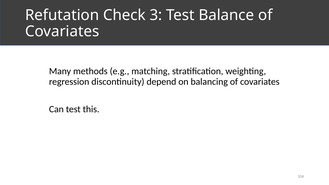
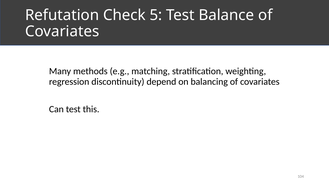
3: 3 -> 5 (156, 15)
